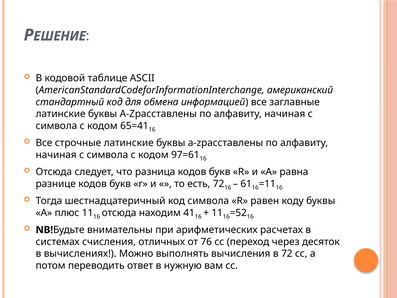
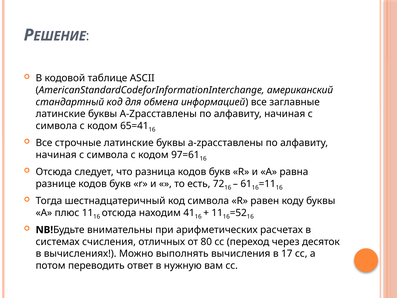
76: 76 -> 80 (206, 242)
в 72: 72 -> 17 (287, 253)
